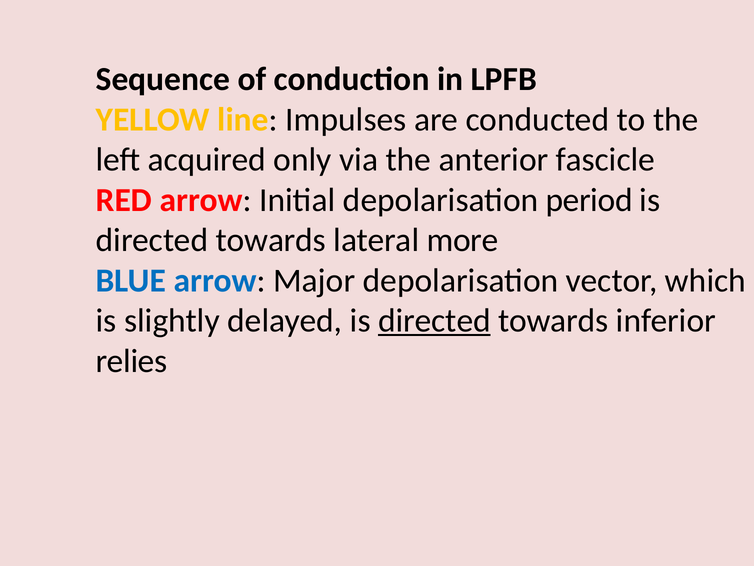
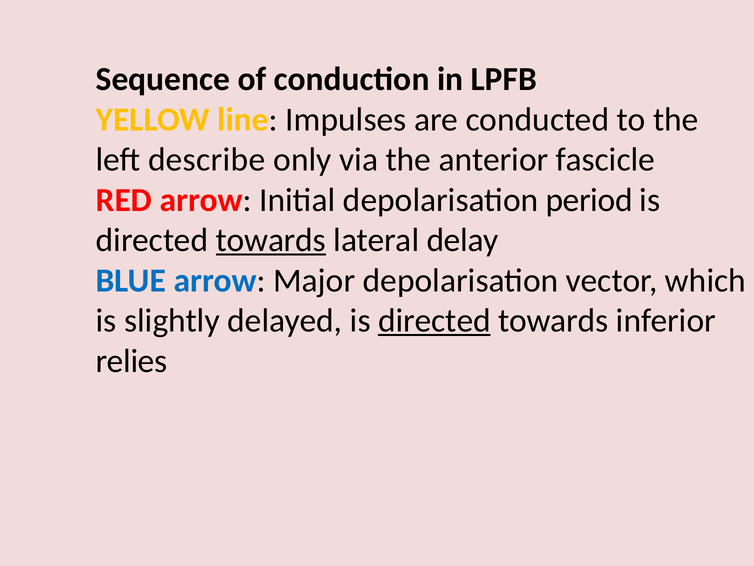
acquired: acquired -> describe (207, 160)
towards underline: none -> present (271, 240)
more: more -> delay (463, 240)
